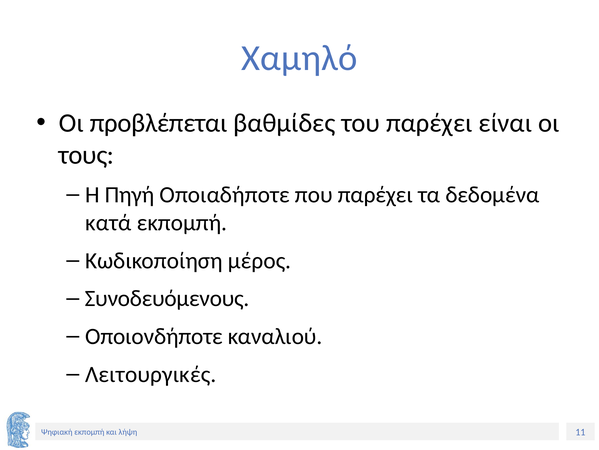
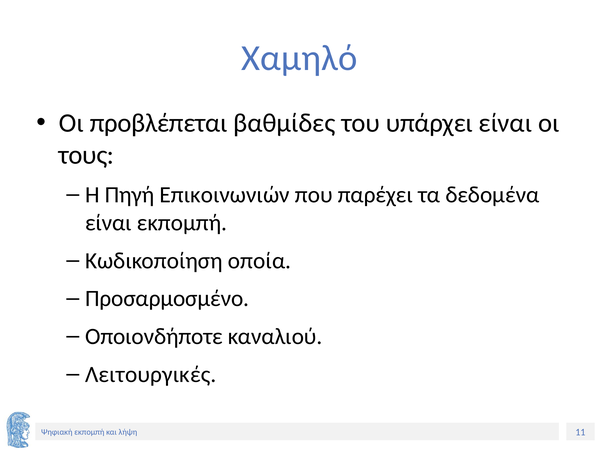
του παρέχει: παρέχει -> υπάρχει (429, 123)
Οποιαδήποτε: Οποιαδήποτε -> Επικοινωνιών (225, 194)
κατά: κατά -> είναι (108, 222)
μέρος: μέρος -> οποία (260, 260)
Συνοδευόμενους: Συνοδευόμενους -> Προσαρμοσμένο (167, 298)
